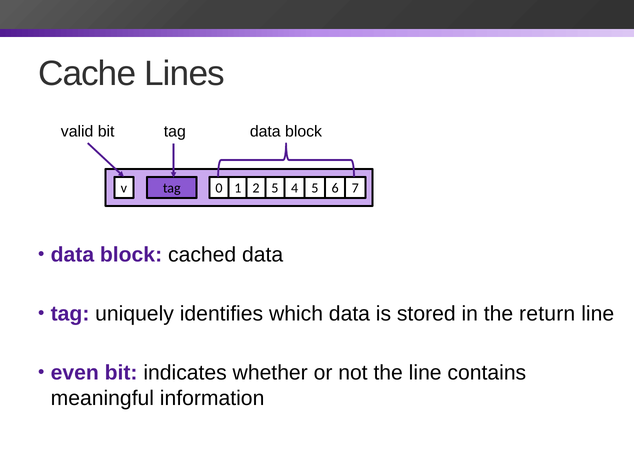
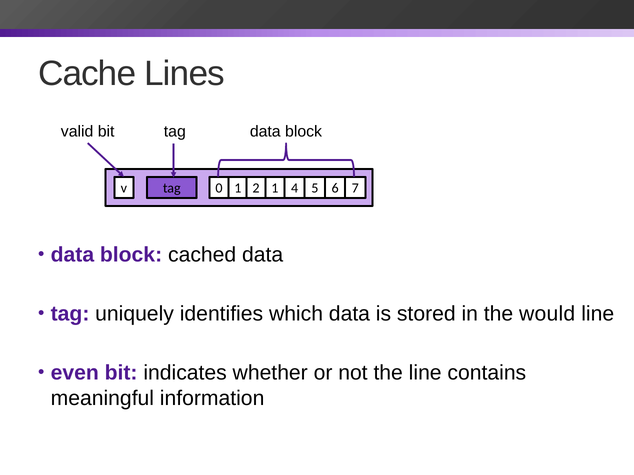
v 5: 5 -> 1 (275, 189)
return: return -> would (547, 314)
